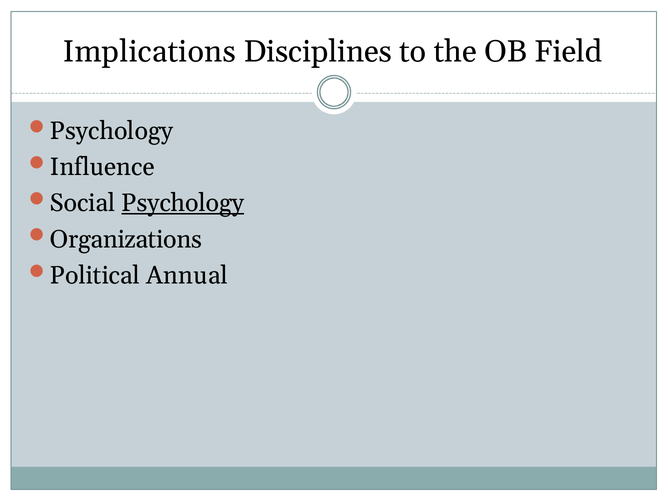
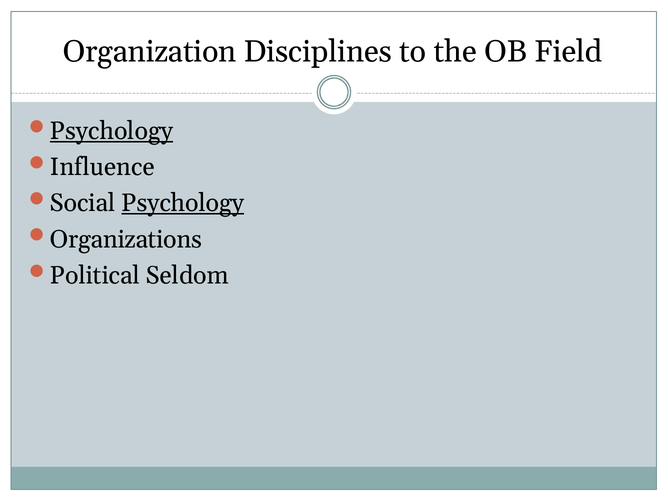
Implications: Implications -> Organization (150, 52)
Psychology underline: none -> present (112, 131)
Annual: Annual -> Seldom (187, 275)
